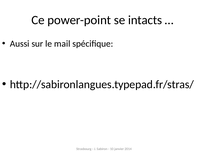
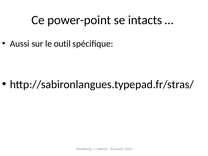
mail: mail -> outil (62, 44)
